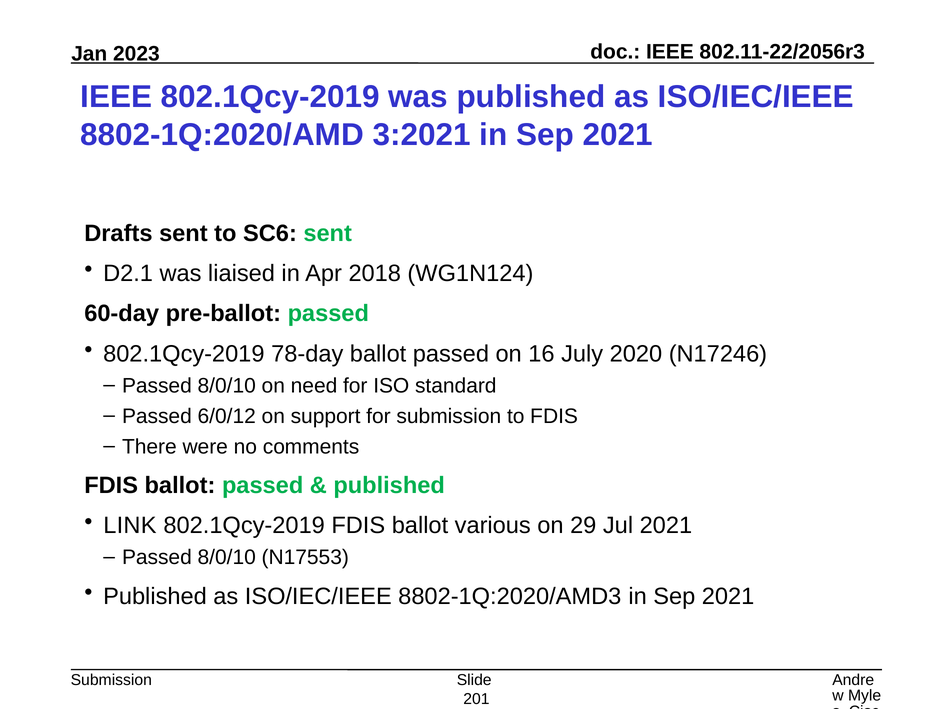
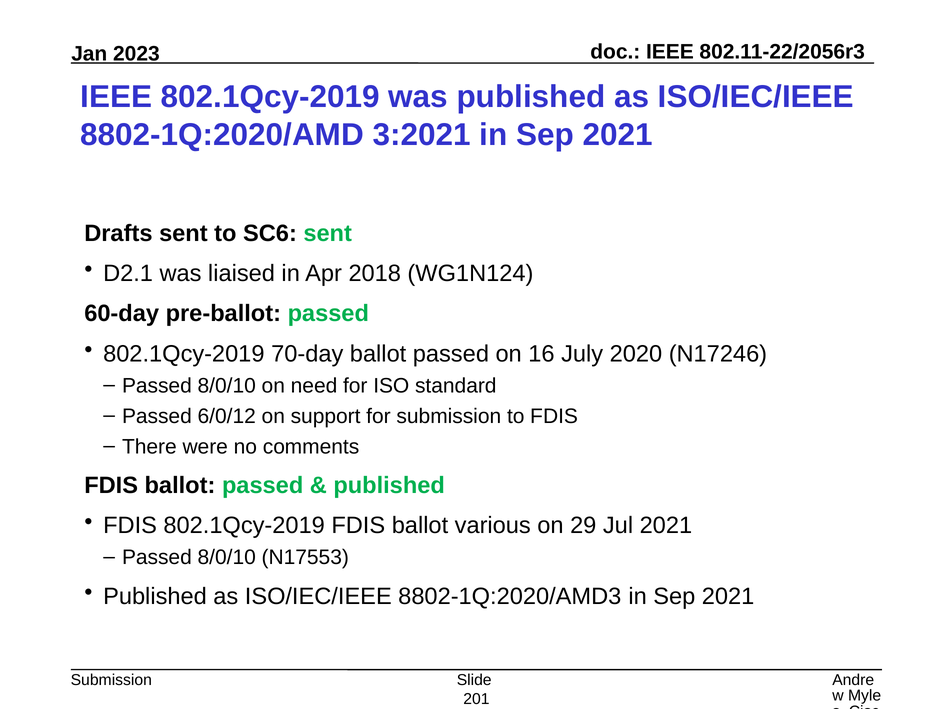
78-day: 78-day -> 70-day (307, 354)
LINK: LINK -> FDIS (130, 525)
